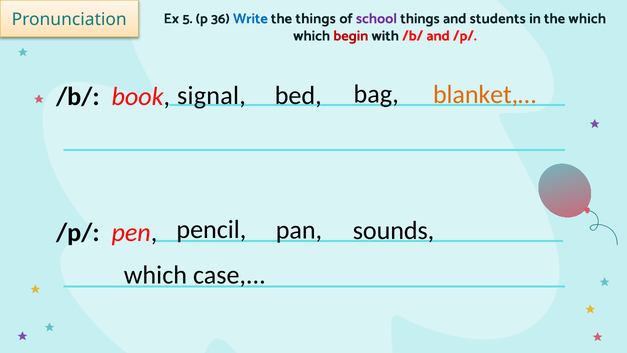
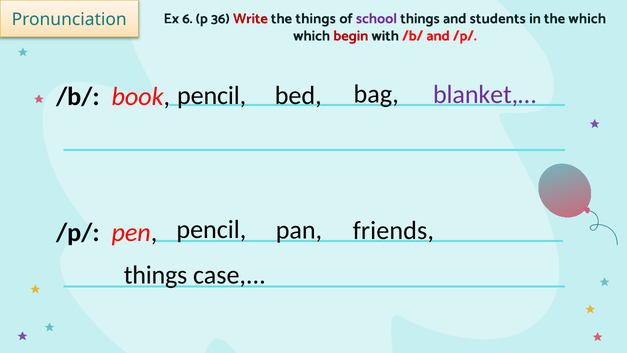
5: 5 -> 6 (187, 18)
Write colour: blue -> red (250, 18)
signal: signal -> pencil (212, 95)
blanket,… colour: orange -> purple (485, 95)
sounds: sounds -> friends (393, 231)
which: which -> things (156, 275)
